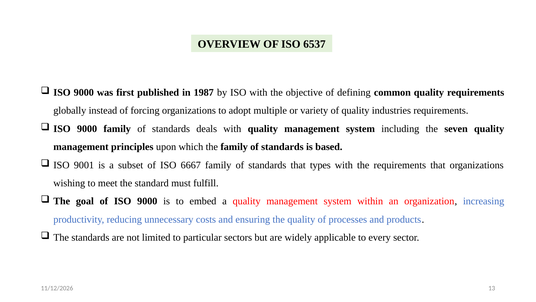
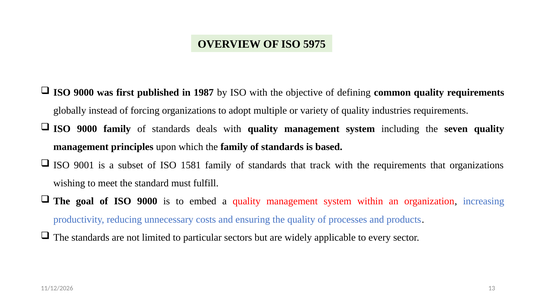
6537: 6537 -> 5975 (314, 44)
6667: 6667 -> 1581 (191, 165)
types: types -> track (320, 165)
